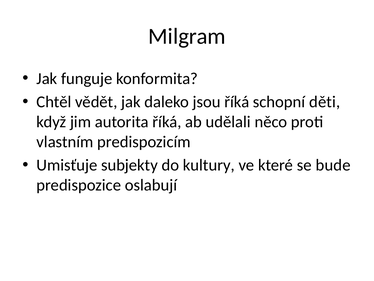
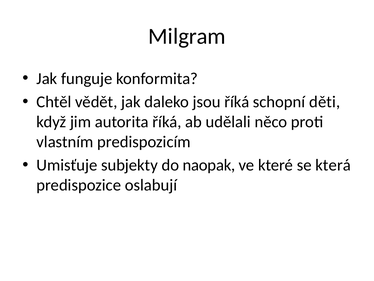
kultury: kultury -> naopak (209, 165)
bude: bude -> která (333, 165)
